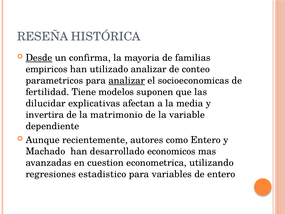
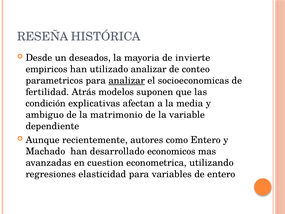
Desde underline: present -> none (39, 58)
confirma: confirma -> deseados (90, 58)
familias: familias -> invierte (193, 58)
Tiene: Tiene -> Atrás (84, 92)
dilucidar: dilucidar -> condición (46, 103)
invertira: invertira -> ambiguo (45, 115)
estadistico: estadistico -> elasticidad (102, 174)
